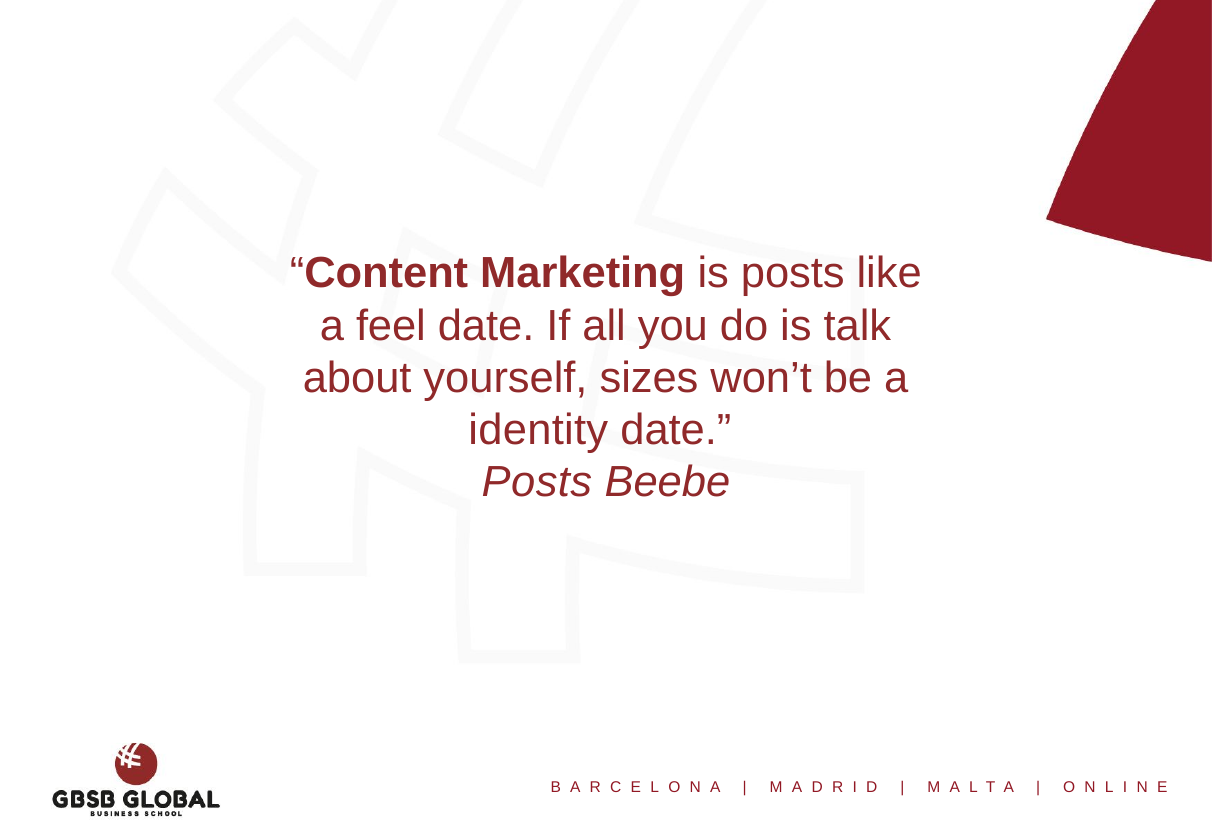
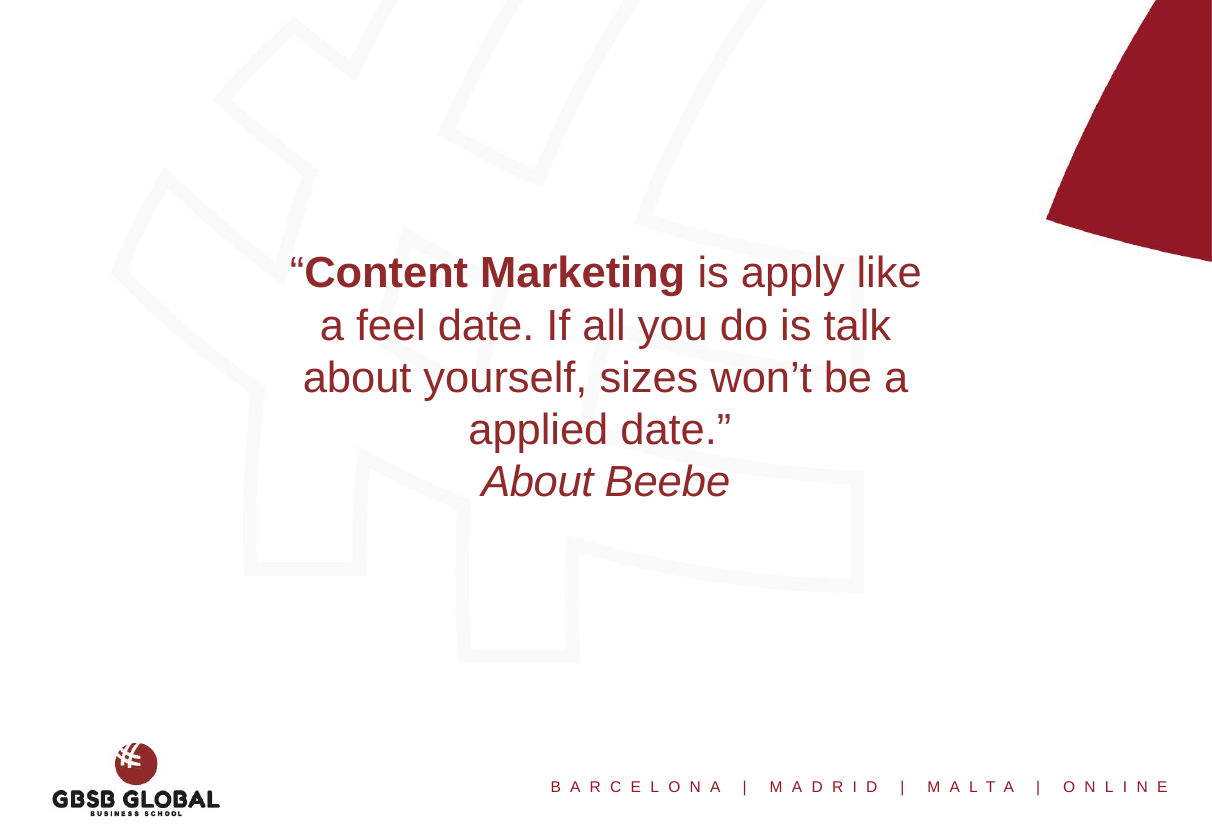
is posts: posts -> apply (793, 273)
identity: identity -> applied (538, 430)
Posts: Posts -> About (537, 482)
